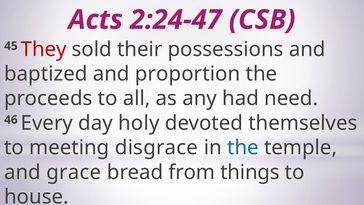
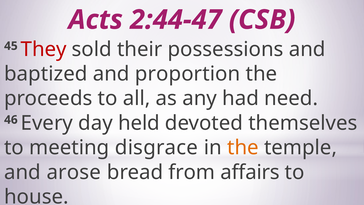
2:24-47: 2:24-47 -> 2:44-47 (176, 20)
holy: holy -> held (139, 123)
the colour: blue -> orange (243, 147)
grace: grace -> arose (74, 172)
things: things -> affairs (250, 172)
